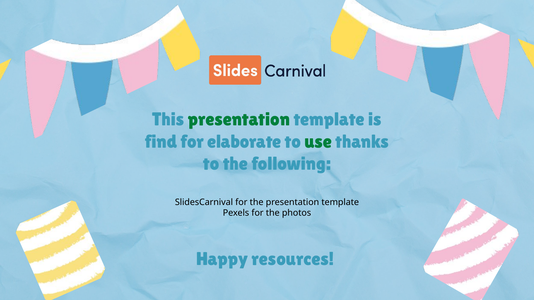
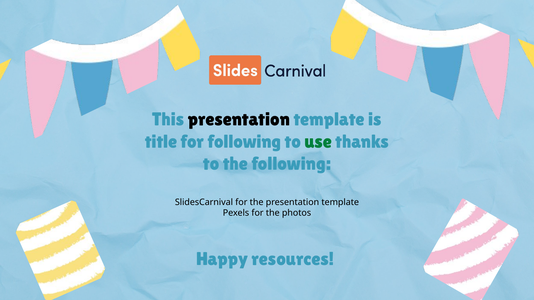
presentation colour: green -> black (239, 120)
find: find -> title (161, 142)
for elaborate: elaborate -> following (244, 142)
